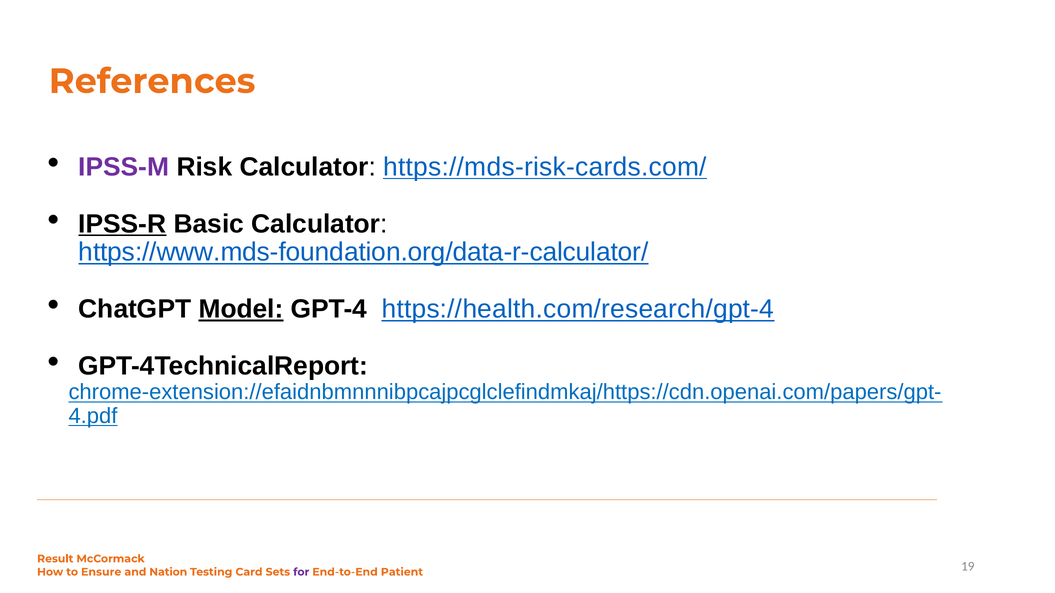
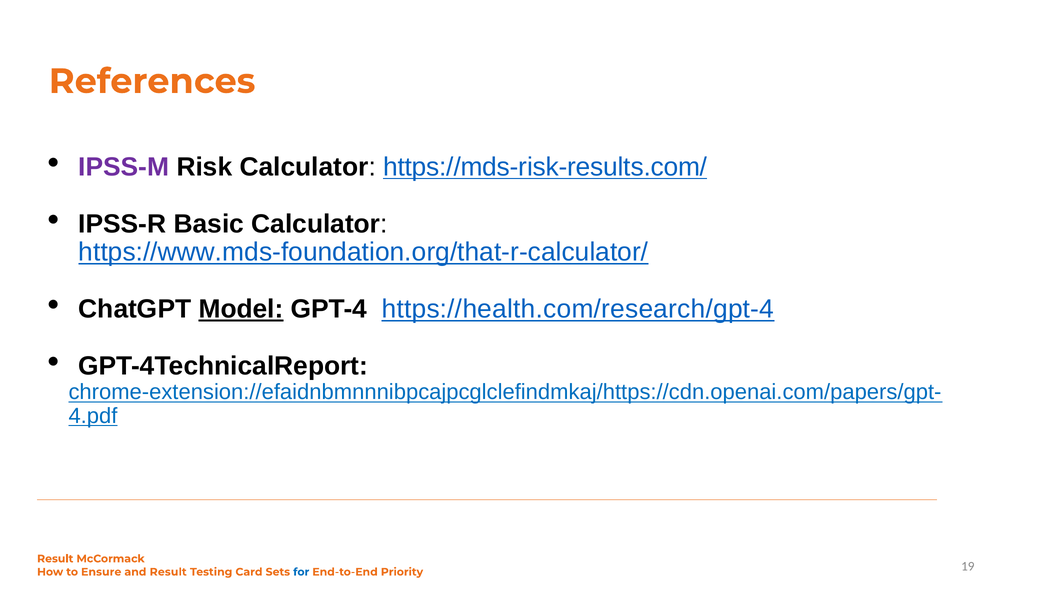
https://mds-risk-cards.com/: https://mds-risk-cards.com/ -> https://mds-risk-results.com/ (545, 167)
IPSS-R underline: present -> none (122, 224)
https://www.mds-foundation.org/data-r-calculator/: https://www.mds-foundation.org/data-r-calculator/ -> https://www.mds-foundation.org/that-r-calculator/ (363, 252)
and Nation: Nation -> Result (168, 572)
for colour: purple -> blue (301, 572)
Patient: Patient -> Priority (402, 572)
